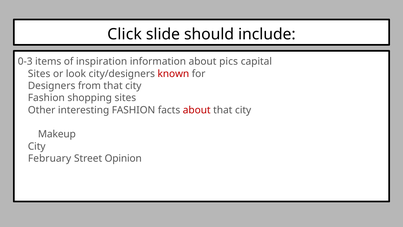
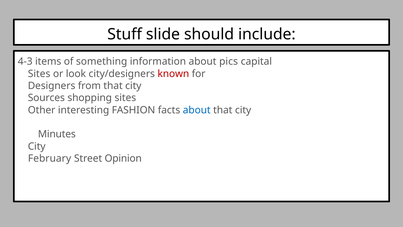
Click: Click -> Stuff (125, 34)
0-3: 0-3 -> 4-3 (25, 62)
inspiration: inspiration -> something (102, 62)
Fashion: Fashion -> Sources (46, 98)
about colour: red -> blue (197, 110)
Makeup: Makeup -> Minutes (57, 134)
